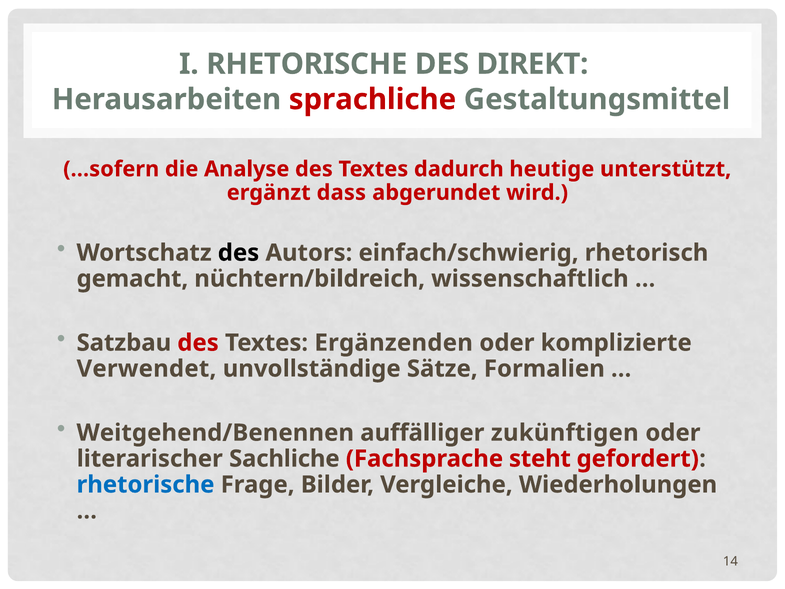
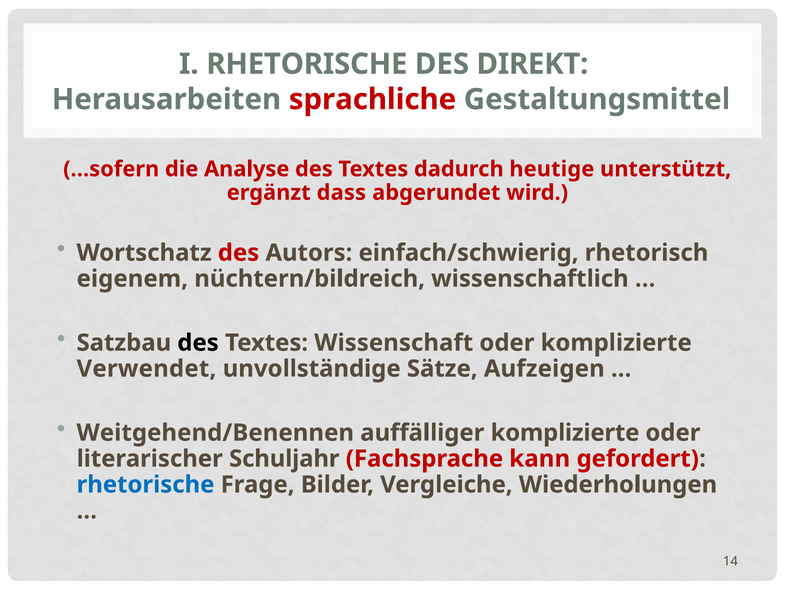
des colour: black -> red (239, 253)
gemacht: gemacht -> eigenem (132, 279)
des colour: red -> black (198, 343)
Ergänzenden: Ergänzenden -> Wissenschaft (394, 343)
Formalien: Formalien -> Aufzeigen (544, 369)
auffälliger zukünftigen: zukünftigen -> komplizierte (565, 433)
Sachliche: Sachliche -> Schuljahr (284, 459)
steht: steht -> kann (540, 459)
